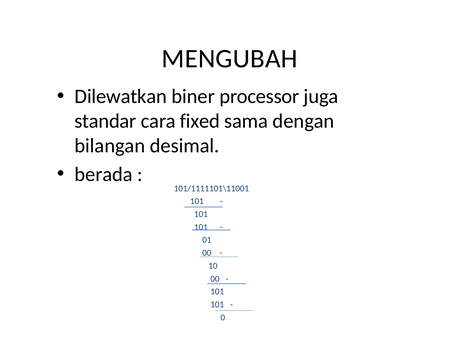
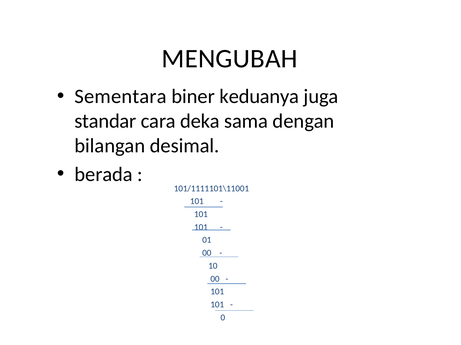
Dilewatkan: Dilewatkan -> Sementara (121, 97)
processor: processor -> keduanya (259, 97)
fixed: fixed -> deka (200, 121)
